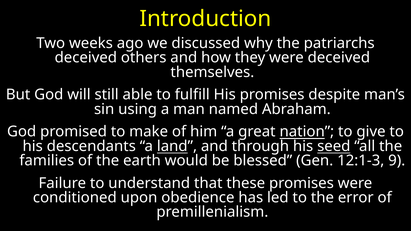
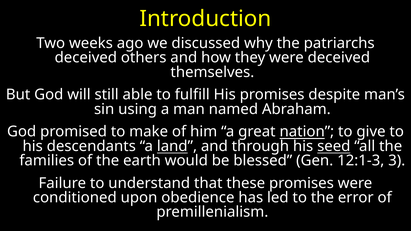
9: 9 -> 3 (397, 161)
